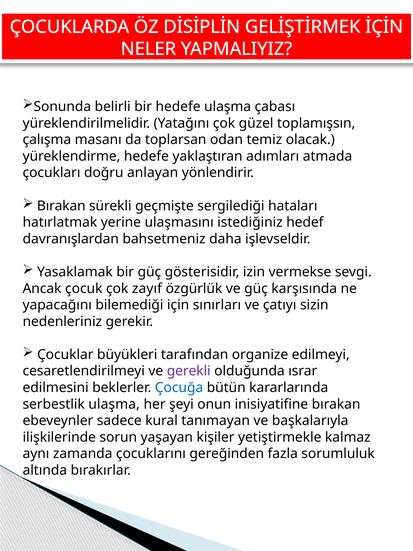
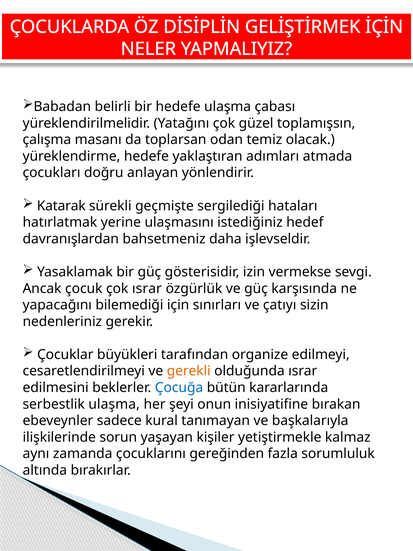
Sonunda: Sonunda -> Babadan (62, 107)
Bırakan: Bırakan -> Katarak (61, 206)
çok zayıf: zayıf -> ısrar (147, 288)
gerekli colour: purple -> orange (189, 371)
